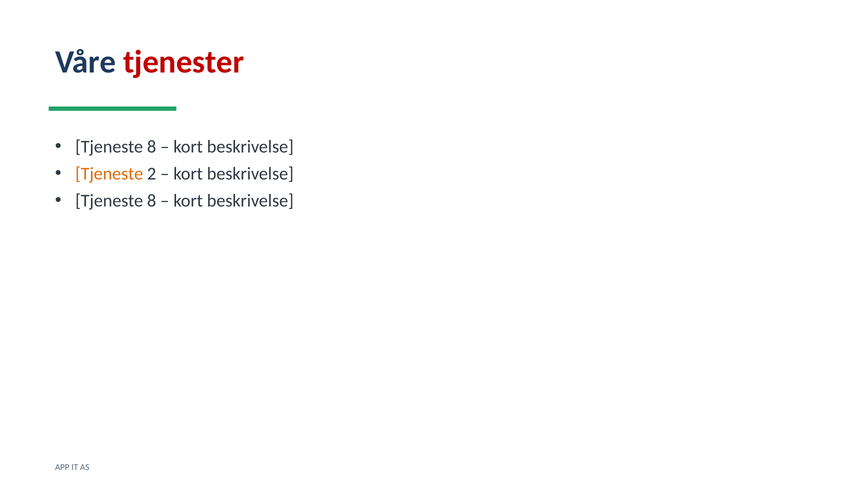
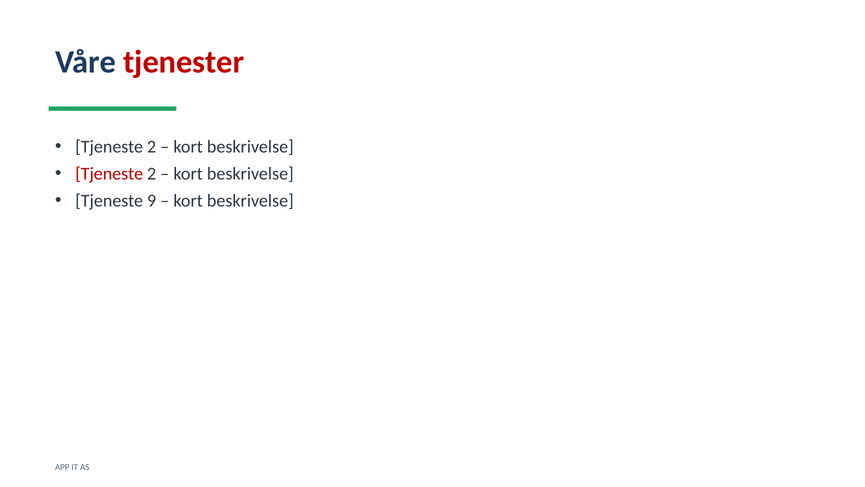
8: 8 -> 2 (152, 147)
Tjeneste colour: orange -> red (109, 174)
8: 8 -> 9 (152, 201)
